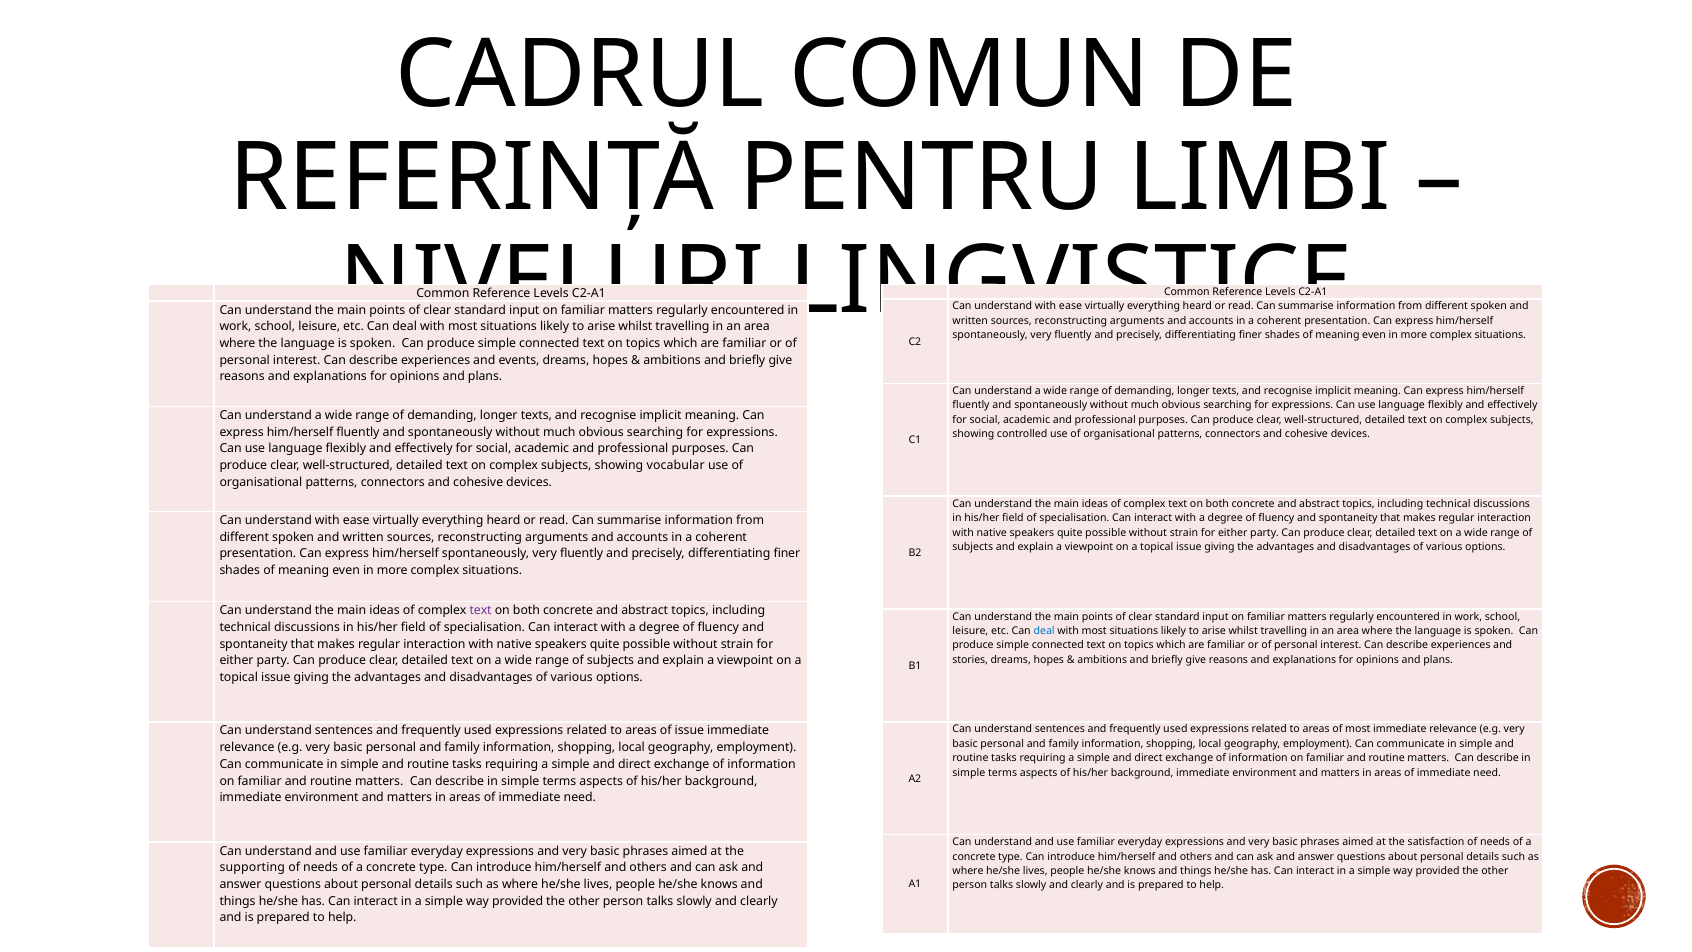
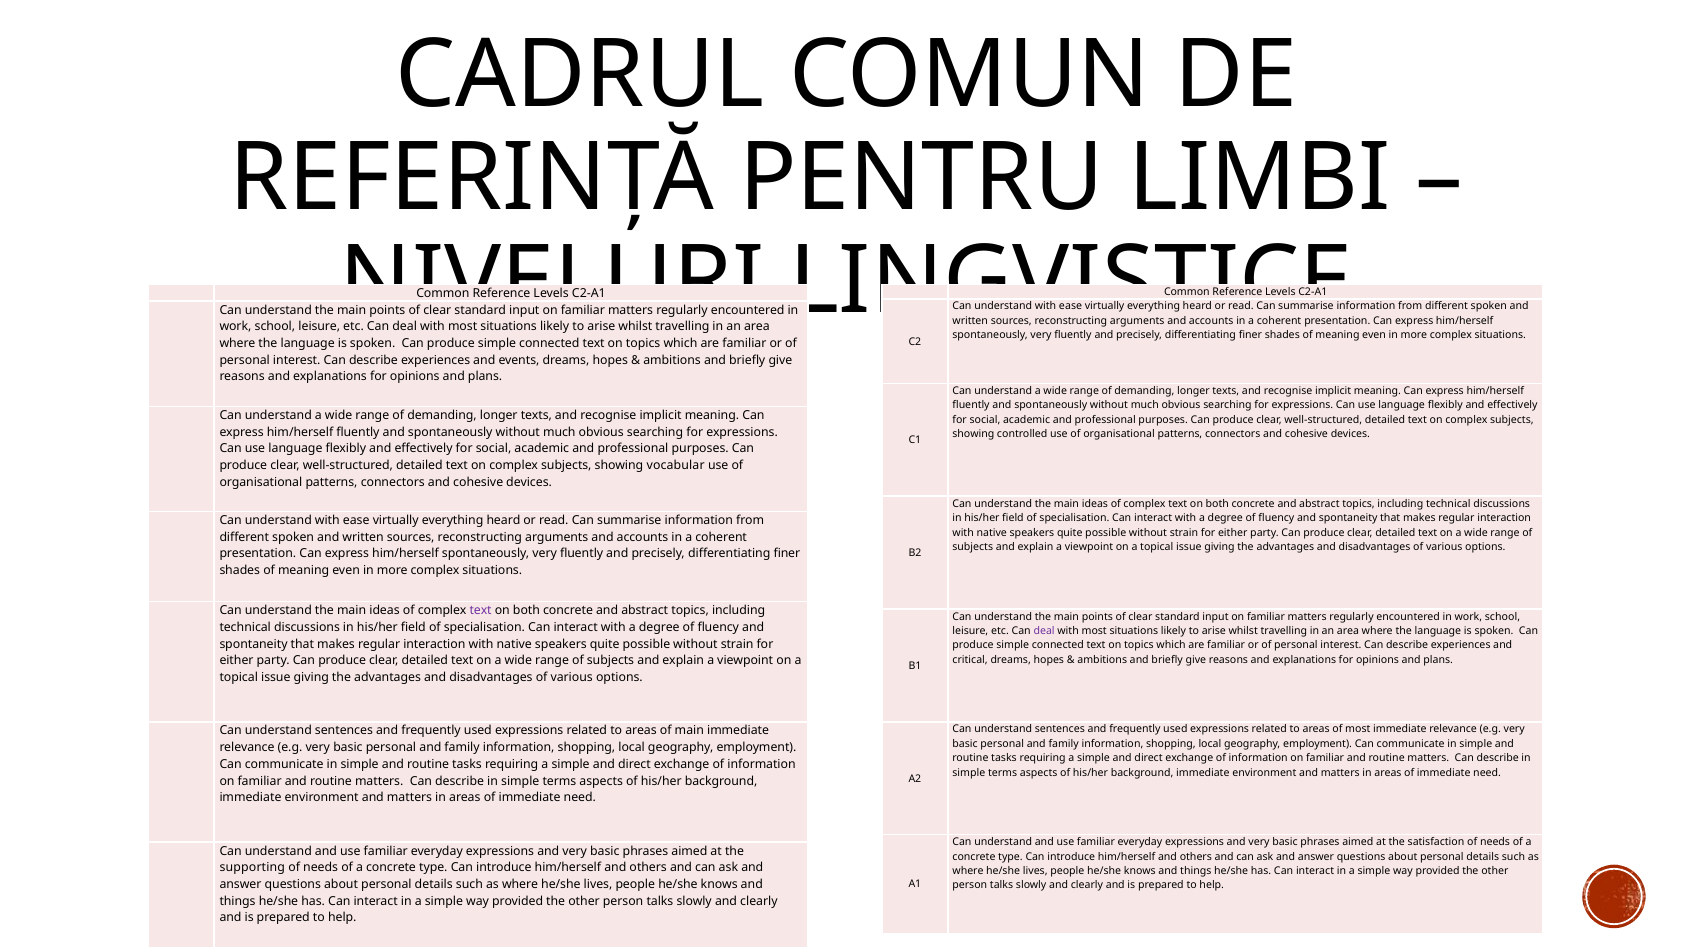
deal colour: blue -> purple (1044, 631)
stories: stories -> critical (970, 660)
of issue: issue -> main (689, 731)
